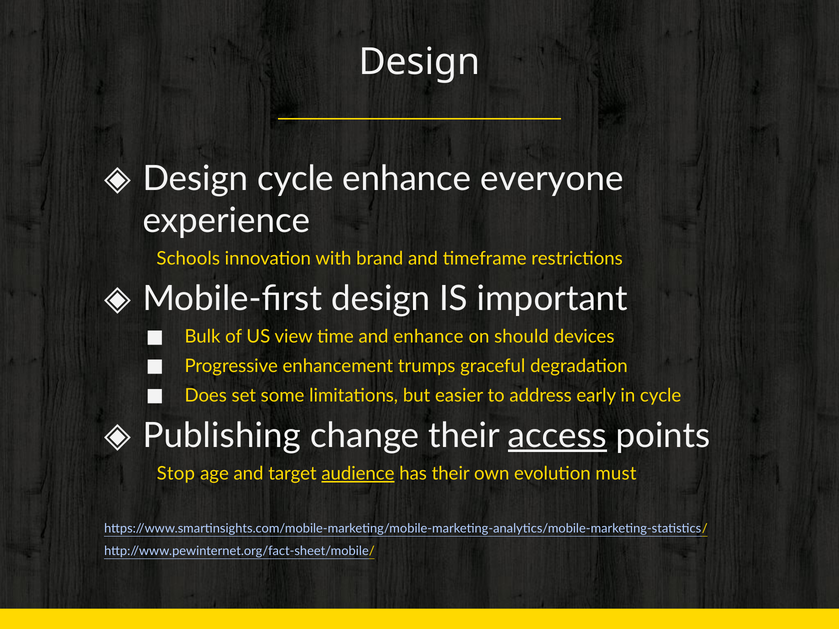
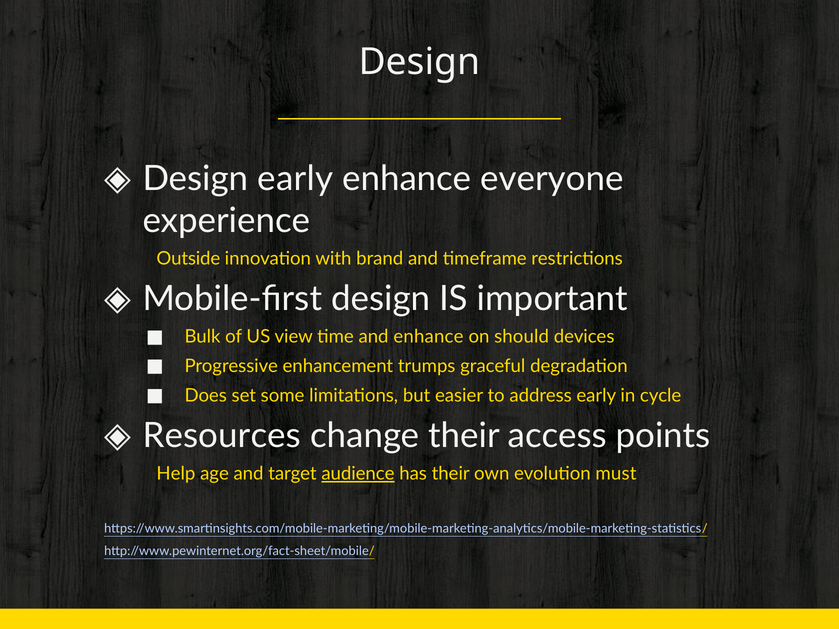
Design cycle: cycle -> early (295, 179)
Schools: Schools -> Outside (188, 259)
Publishing: Publishing -> Resources (222, 436)
access underline: present -> none (557, 436)
Stop: Stop -> Help (176, 474)
